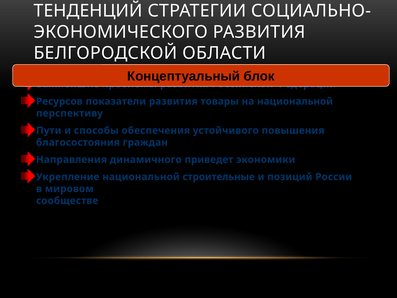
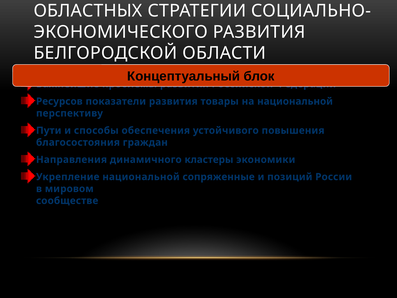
ТЕНДЕНЦИЙ: ТЕНДЕНЦИЙ -> ОБЛАСТНЫХ (88, 11)
приведет: приведет -> кластеры (209, 160)
строительные: строительные -> сопряженные (219, 177)
